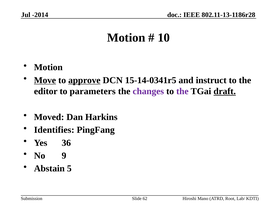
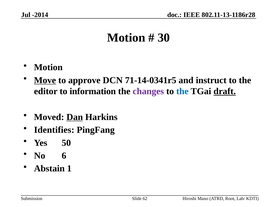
10: 10 -> 30 (164, 38)
approve underline: present -> none (84, 81)
15-14-0341r5: 15-14-0341r5 -> 71-14-0341r5 (151, 81)
parameters: parameters -> information (93, 92)
the colour: purple -> blue (182, 92)
Dan underline: none -> present (75, 117)
36: 36 -> 50 (66, 143)
9: 9 -> 6 (64, 156)
5: 5 -> 1 (69, 169)
